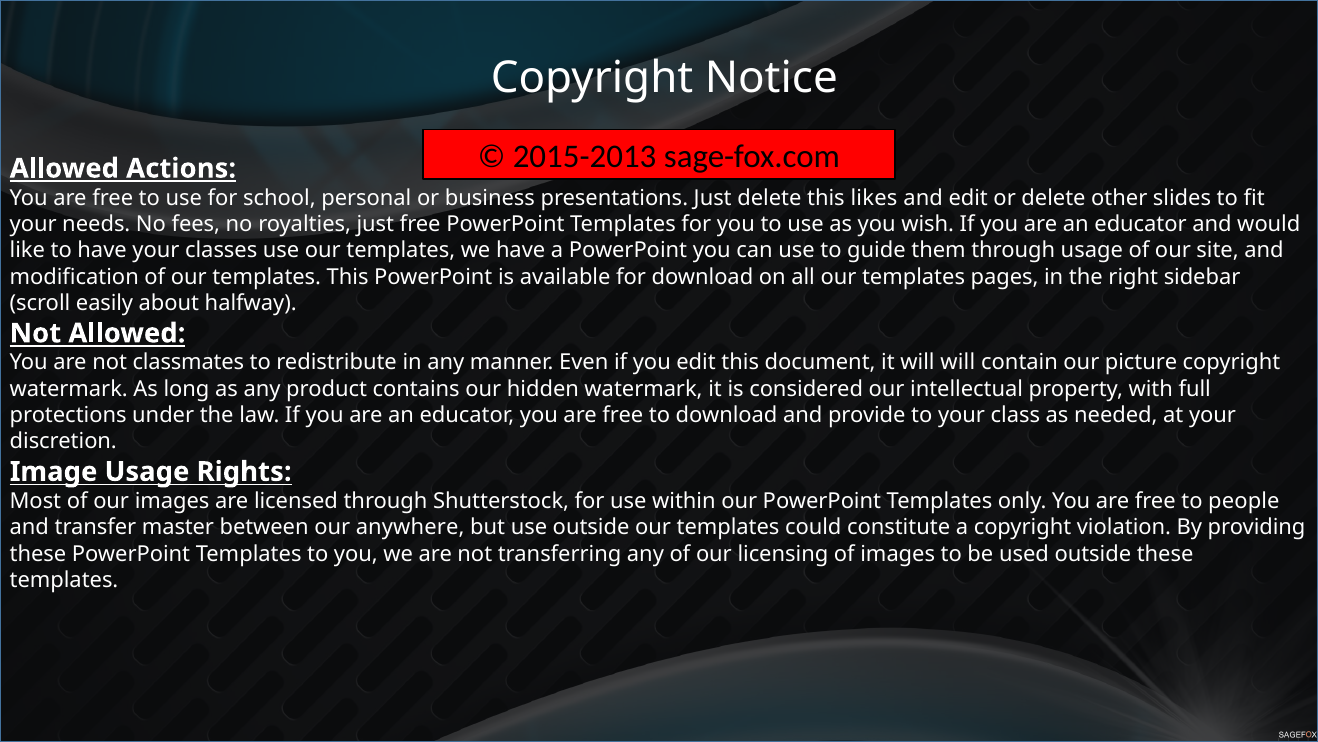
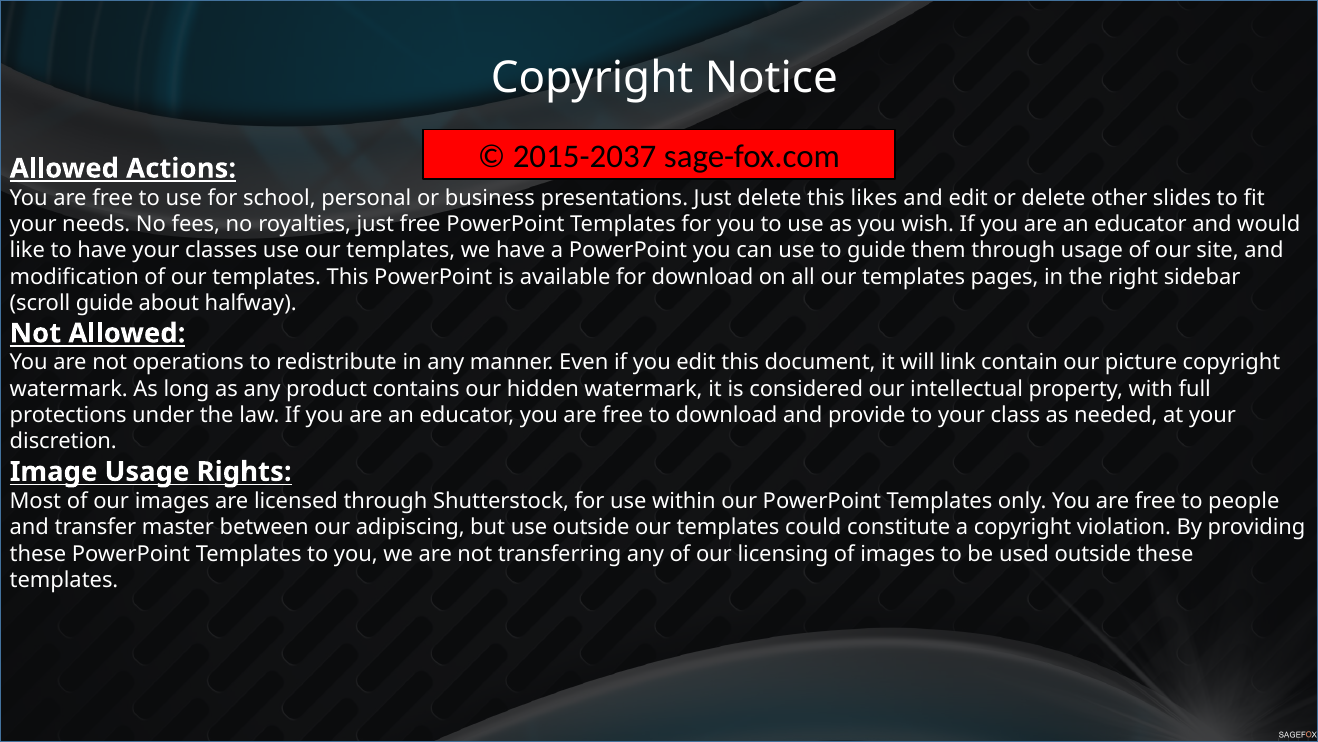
2015-2013: 2015-2013 -> 2015-2037 (585, 156)
scroll easily: easily -> guide (105, 303)
classmates: classmates -> operations (188, 362)
will will: will -> link (958, 362)
anywhere: anywhere -> adipiscing (410, 527)
